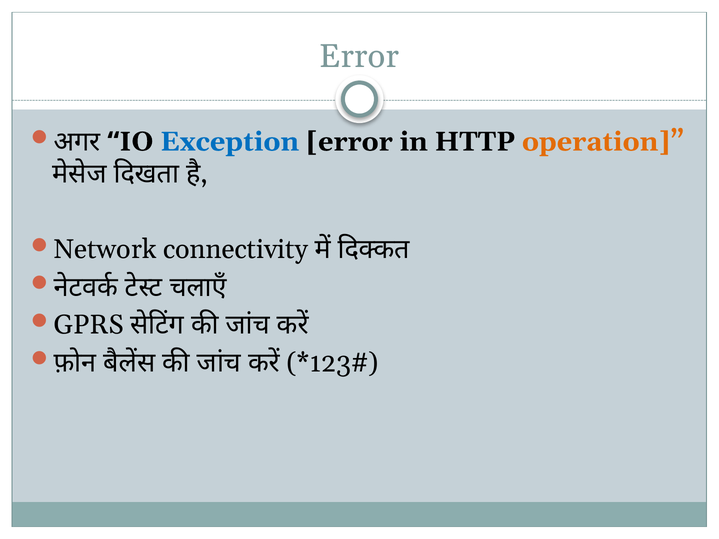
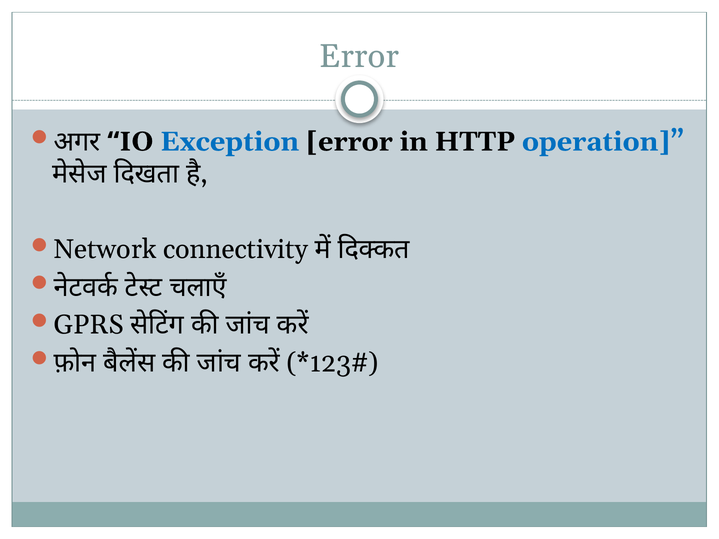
operation colour: orange -> blue (603, 142)
